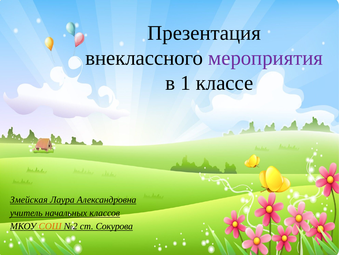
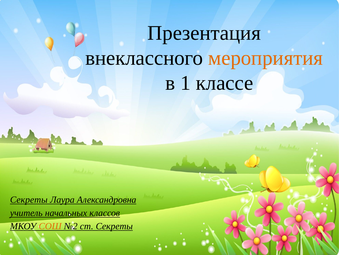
мероприятия colour: purple -> orange (266, 58)
Змейская: Змейская -> Секреты (29, 199)
ст Сокурова: Сокурова -> Секреты (114, 226)
